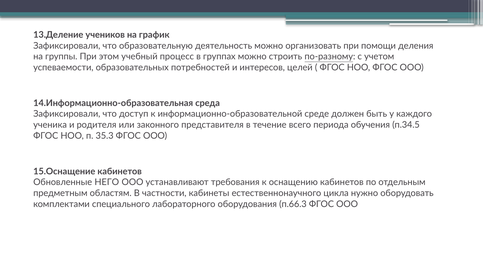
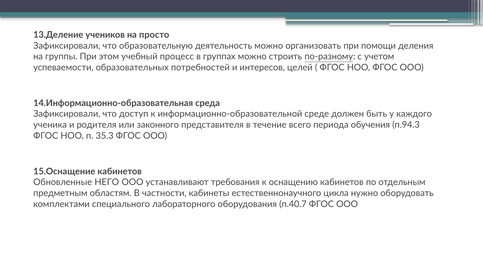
график: график -> просто (154, 35)
п.34.5: п.34.5 -> п.94.3 (406, 125)
п.66.3: п.66.3 -> п.40.7 (293, 204)
